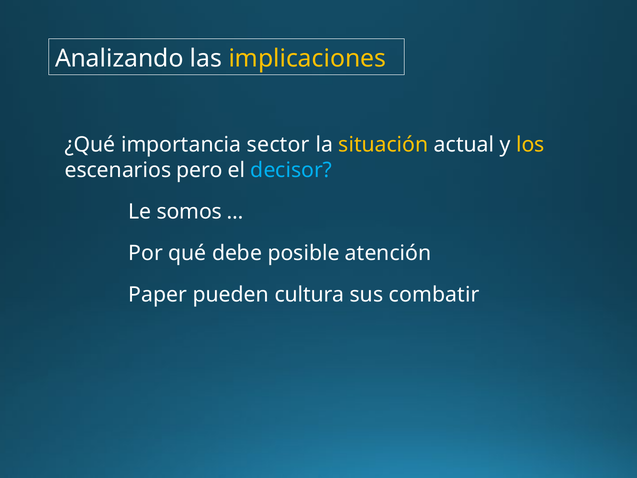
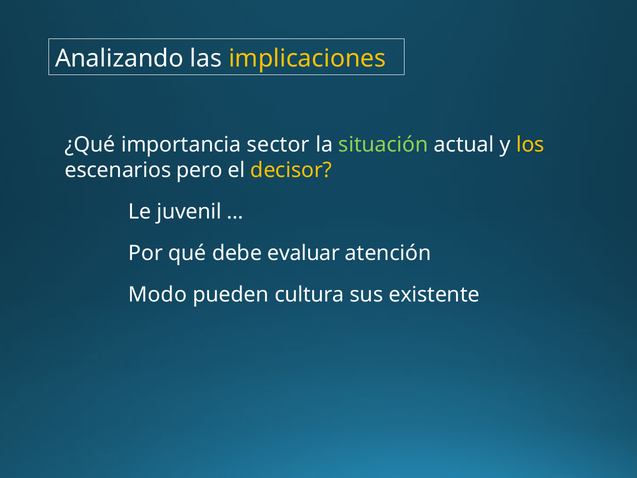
situación colour: yellow -> light green (383, 145)
decisor colour: light blue -> yellow (291, 170)
somos: somos -> juvenil (189, 212)
posible: posible -> evaluar (304, 253)
Paper: Paper -> Modo (158, 294)
combatir: combatir -> existente (434, 294)
